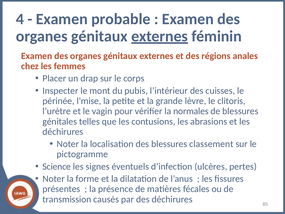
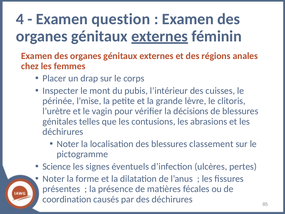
probable: probable -> question (121, 19)
normales: normales -> décisions (191, 111)
transmission: transmission -> coordination (67, 199)
